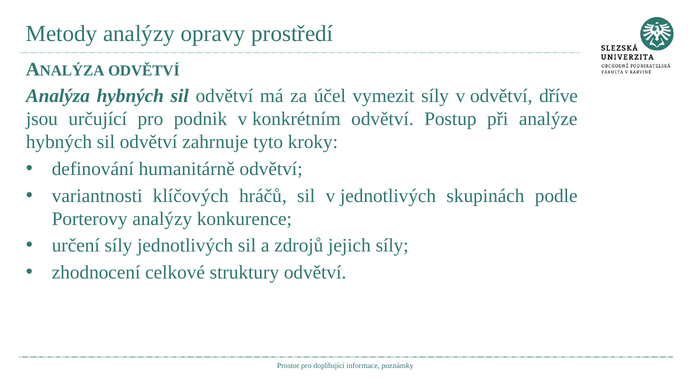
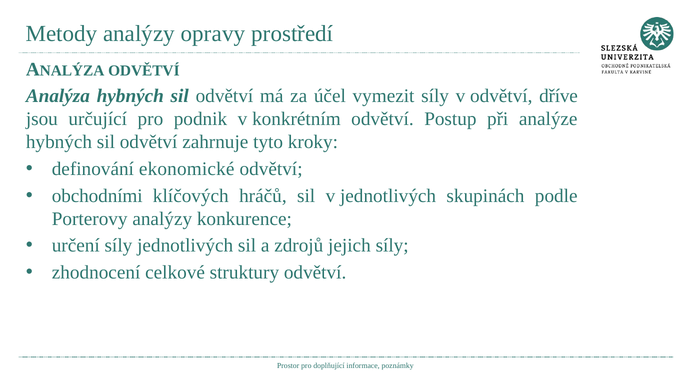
humanitárně: humanitárně -> ekonomické (187, 169)
variantnosti: variantnosti -> obchodními (97, 196)
